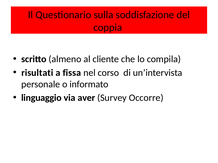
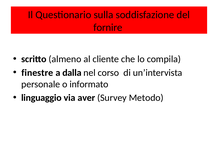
coppia: coppia -> fornire (108, 27)
risultati: risultati -> finestre (37, 73)
fissa: fissa -> dalla (72, 73)
Occorre: Occorre -> Metodo (146, 98)
